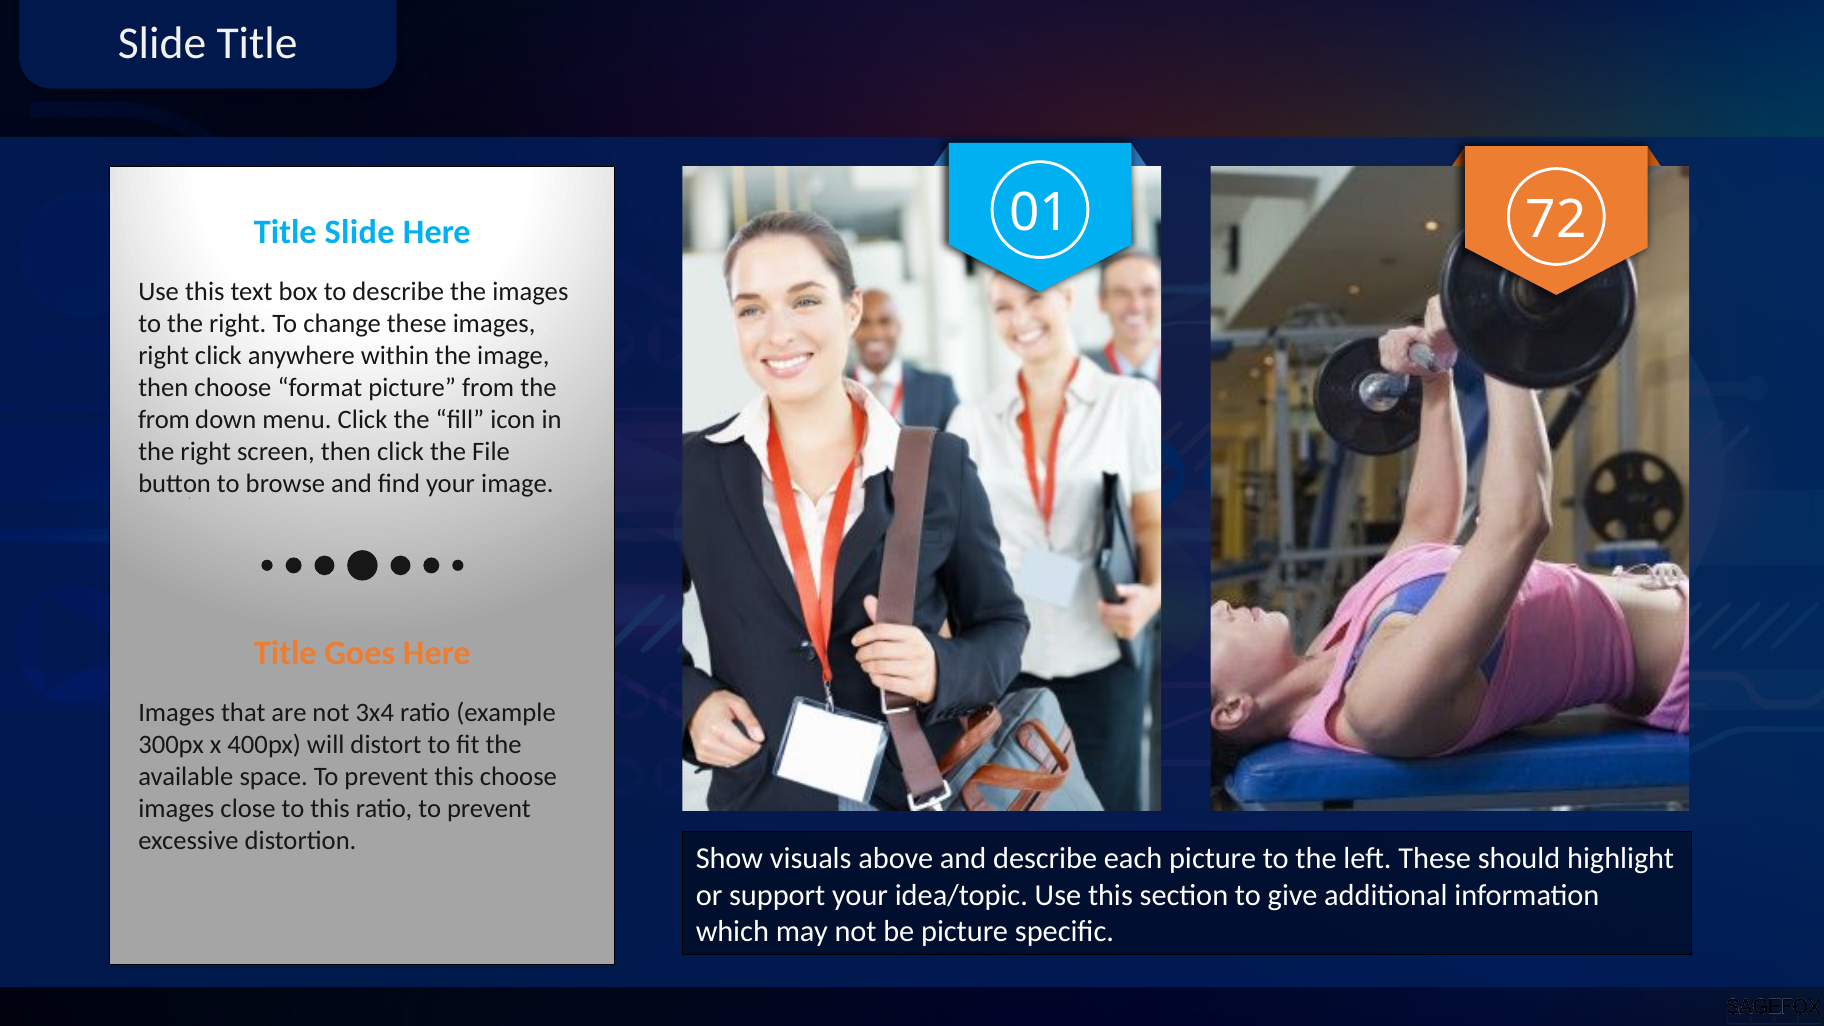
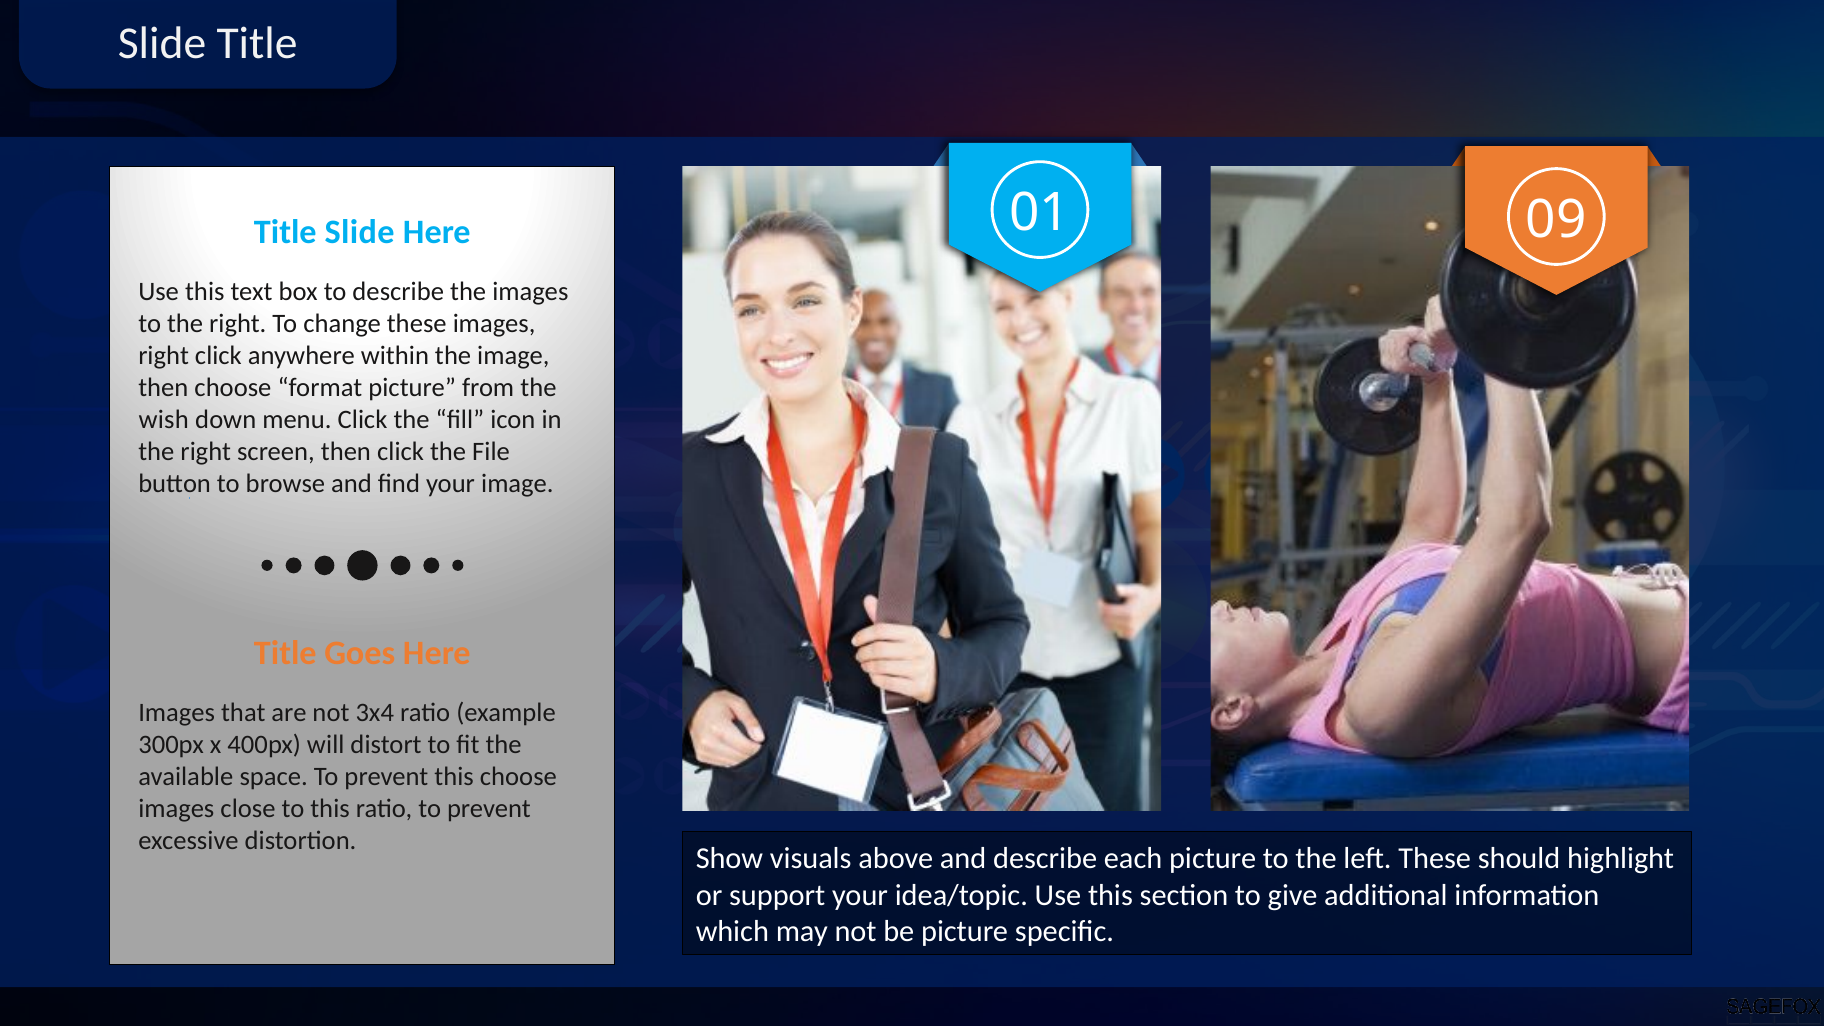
72: 72 -> 09 (1556, 220)
from: from -> wish (164, 419)
